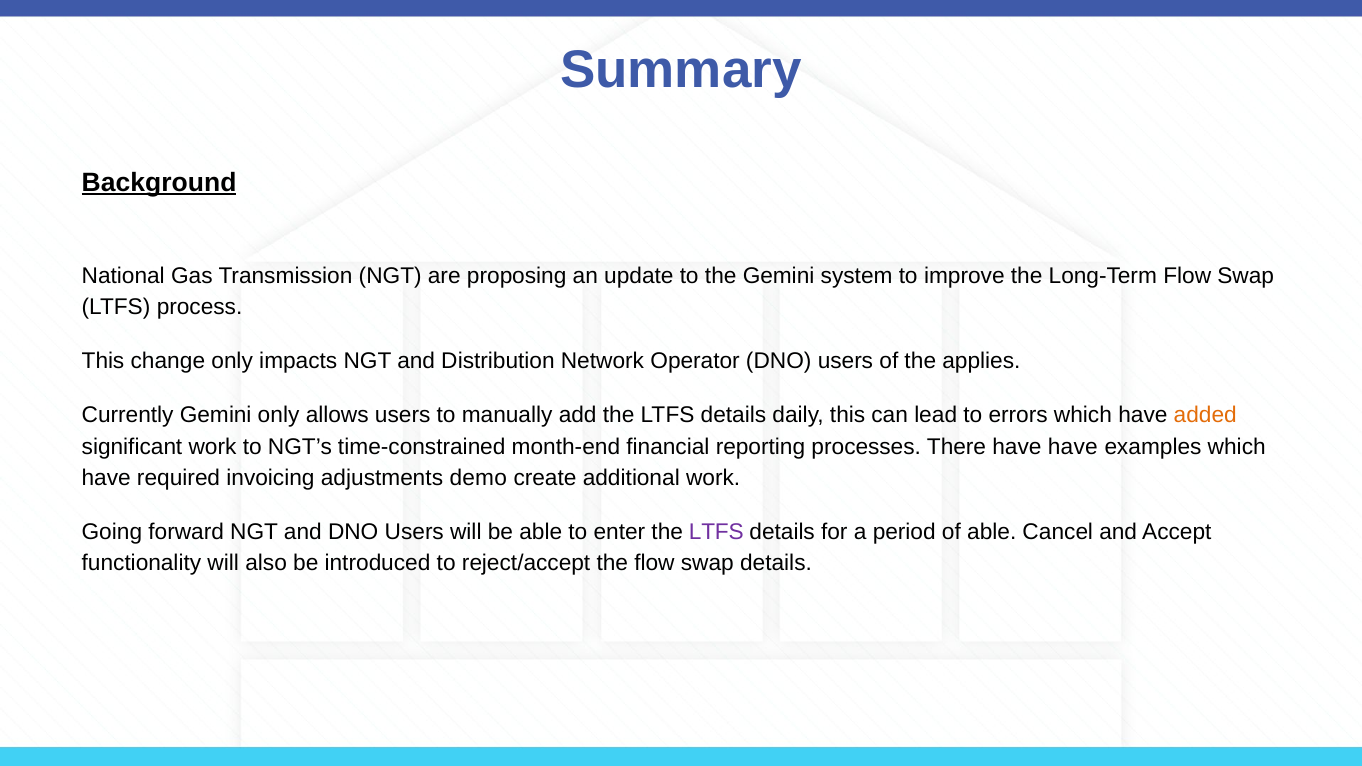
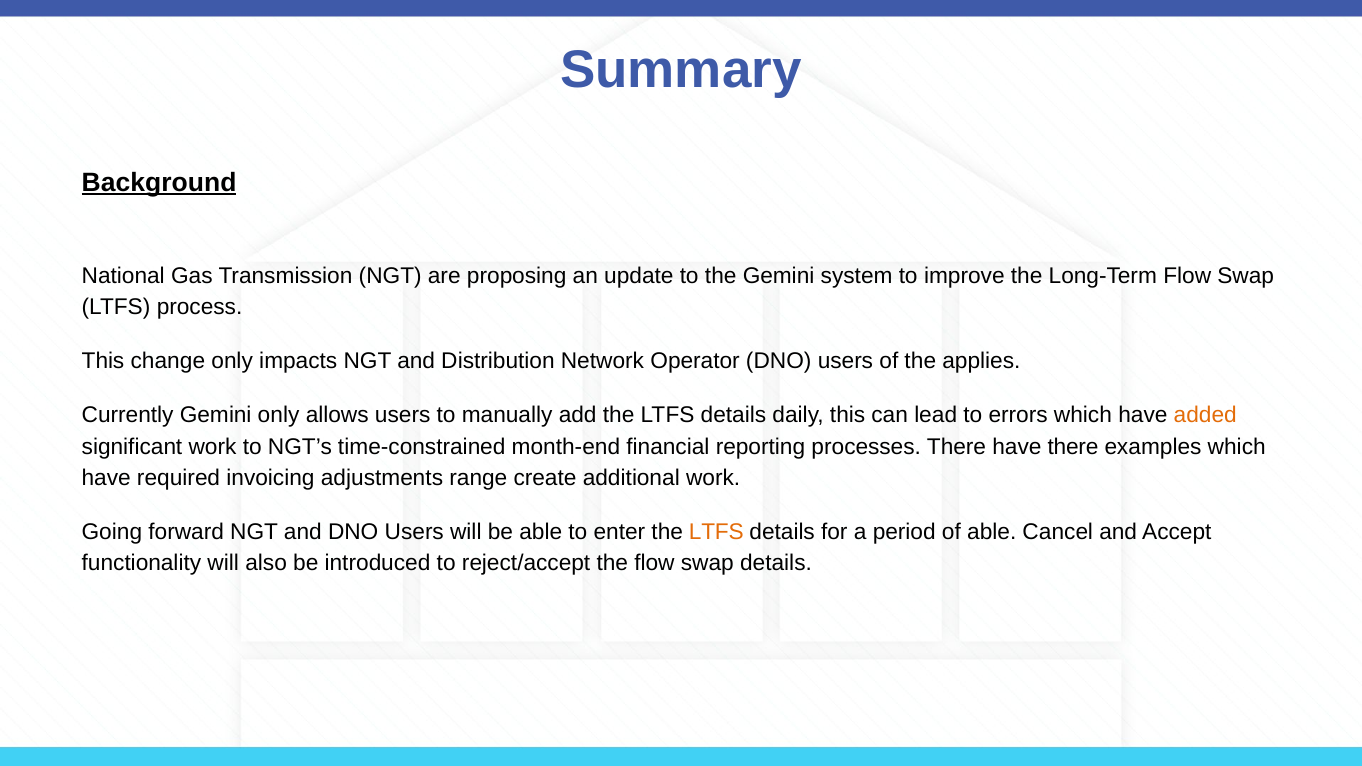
have have: have -> there (1073, 447)
demo: demo -> range (478, 478)
LTFS colour: purple -> orange (716, 532)
